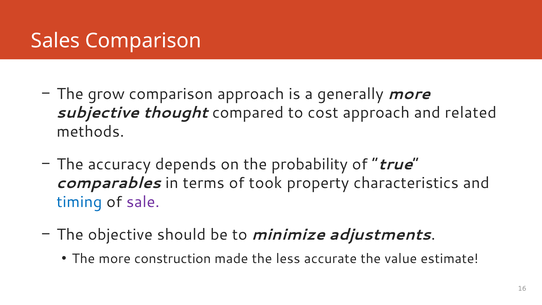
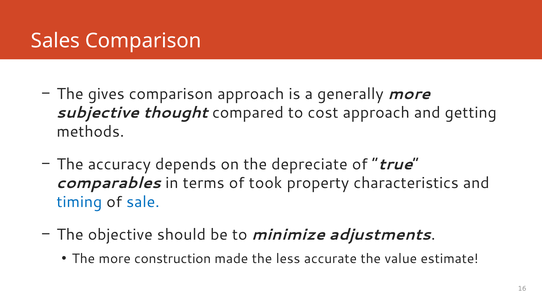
grow: grow -> gives (106, 94)
related: related -> getting (471, 113)
probability: probability -> depreciate (309, 164)
sale colour: purple -> blue (143, 202)
